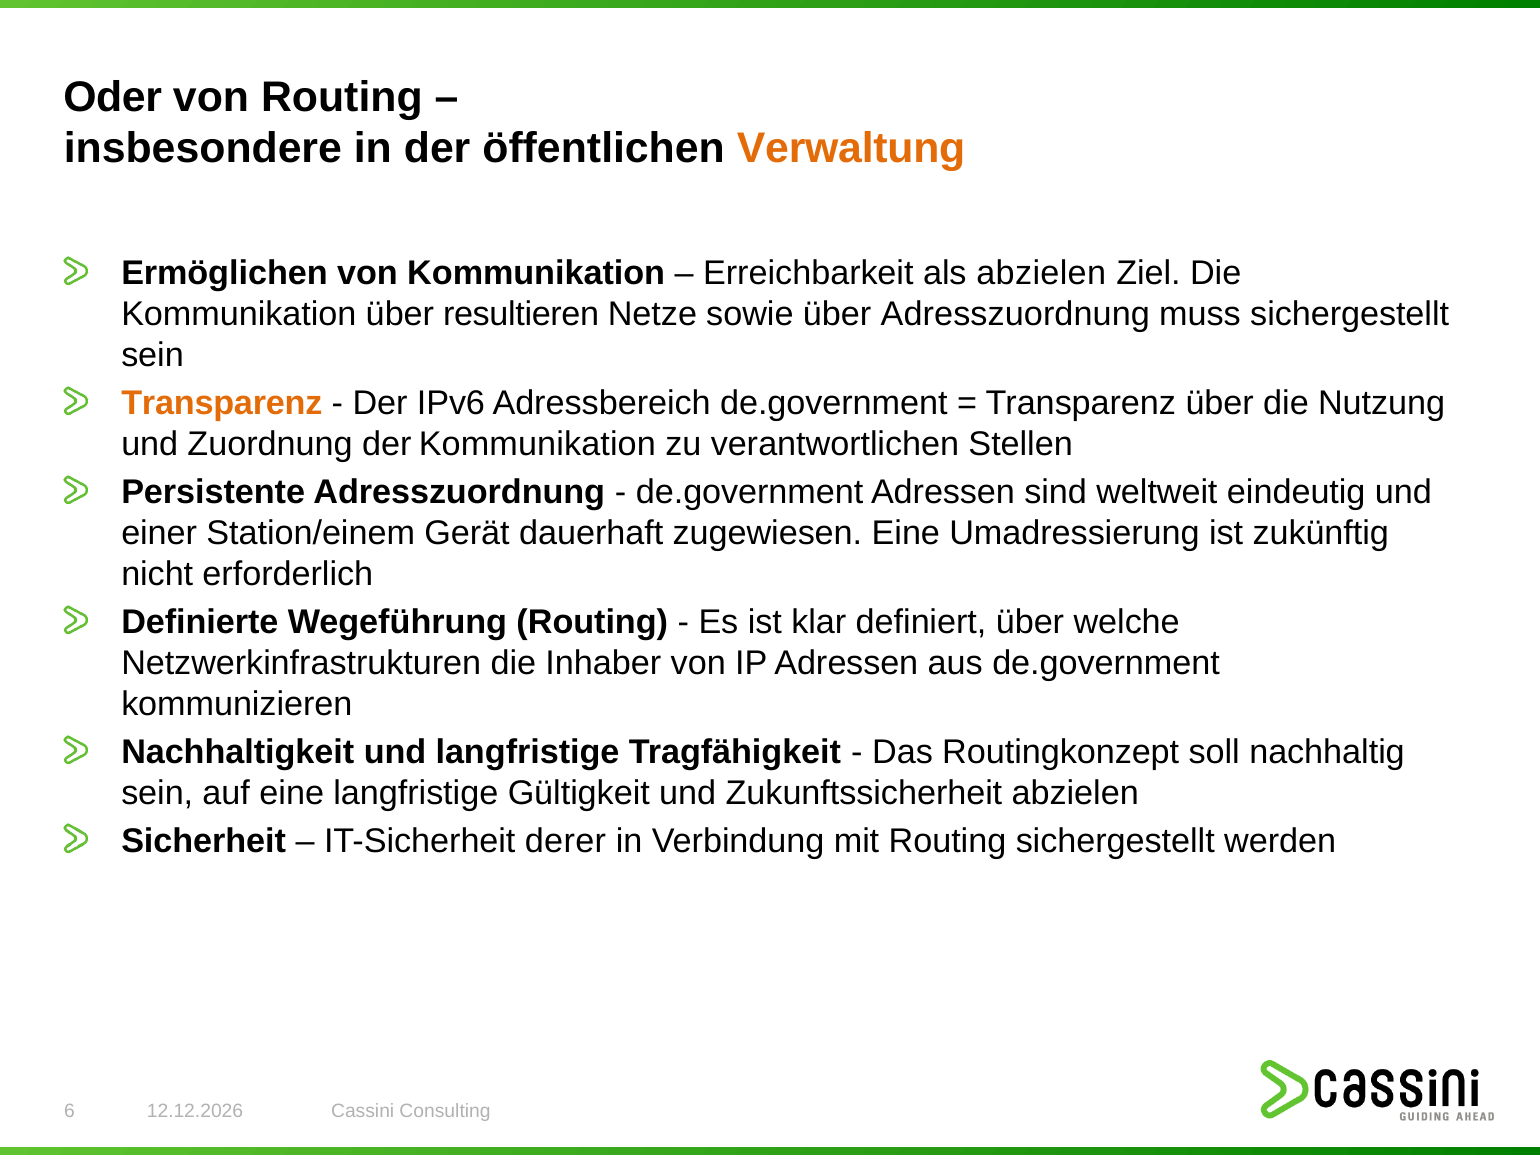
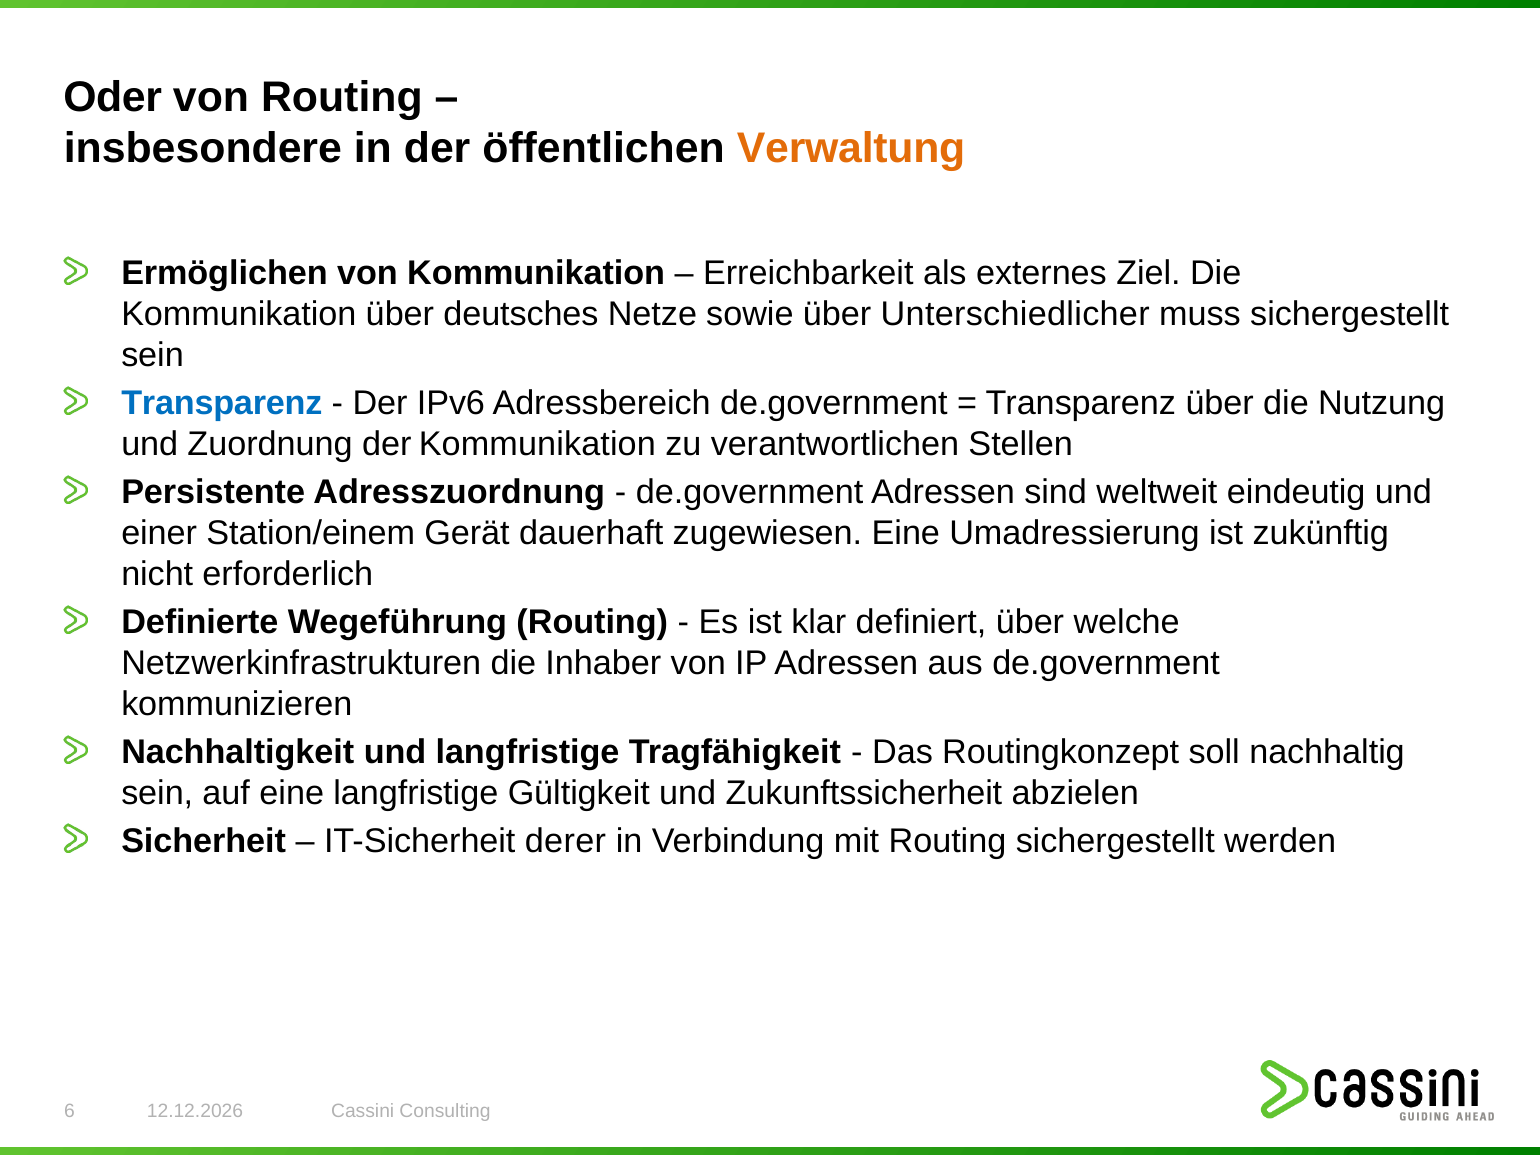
als abzielen: abzielen -> externes (1041, 273)
resultieren: resultieren -> deutsches (521, 314)
über Adresszuordnung: Adresszuordnung -> Unterschiedlicher (1015, 314)
Transparenz colour: orange -> blue (222, 403)
